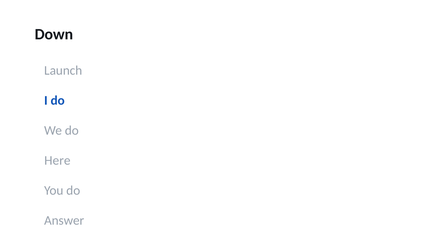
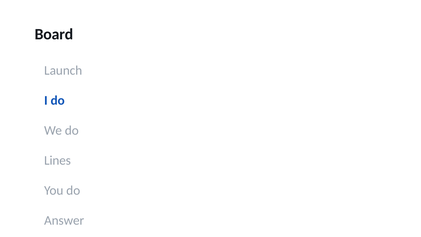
Down: Down -> Board (54, 34)
Here: Here -> Lines (58, 160)
